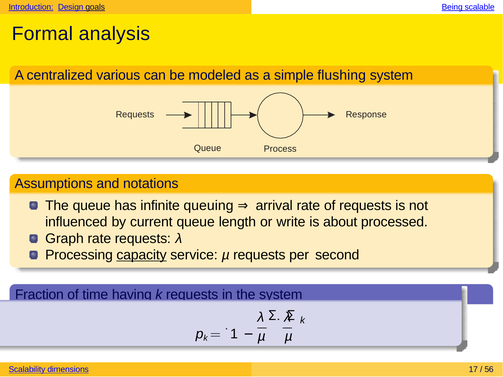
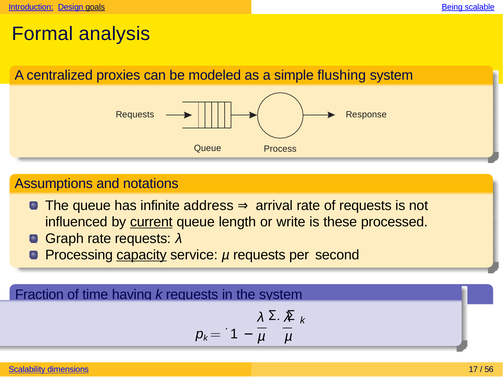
various: various -> proxies (118, 75)
queuing: queuing -> address (209, 206)
current underline: none -> present (151, 222)
about: about -> these (340, 222)
